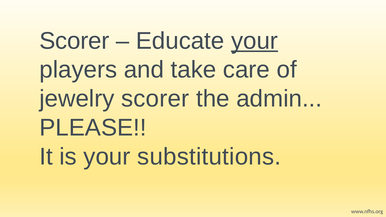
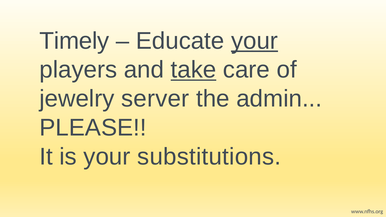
Scorer: Scorer -> Timely (74, 41)
take underline: none -> present (193, 70)
jewelry scorer: scorer -> server (155, 99)
